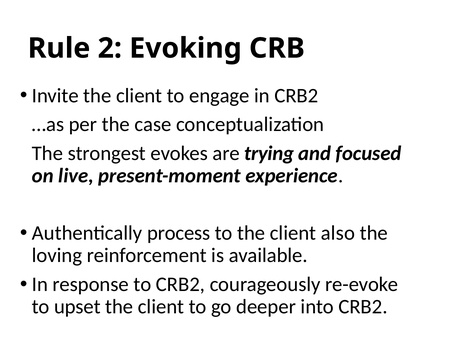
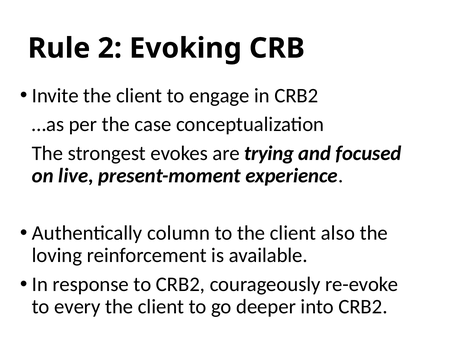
process: process -> column (179, 233)
upset: upset -> every (77, 306)
